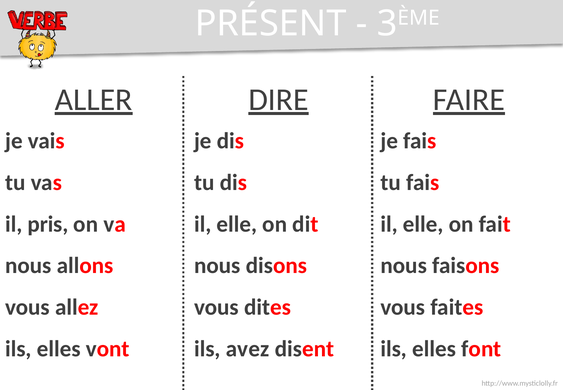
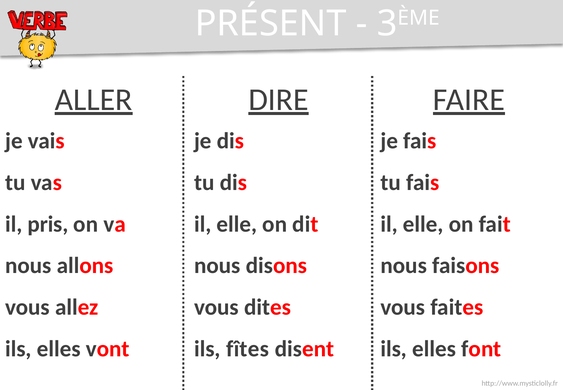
avez: avez -> fîtes (248, 349)
